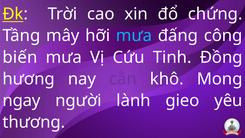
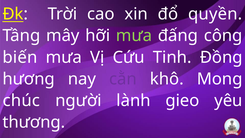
chứng: chứng -> quyền (215, 14)
mưa colour: light blue -> light green (134, 36)
ngay: ngay -> chúc (21, 100)
